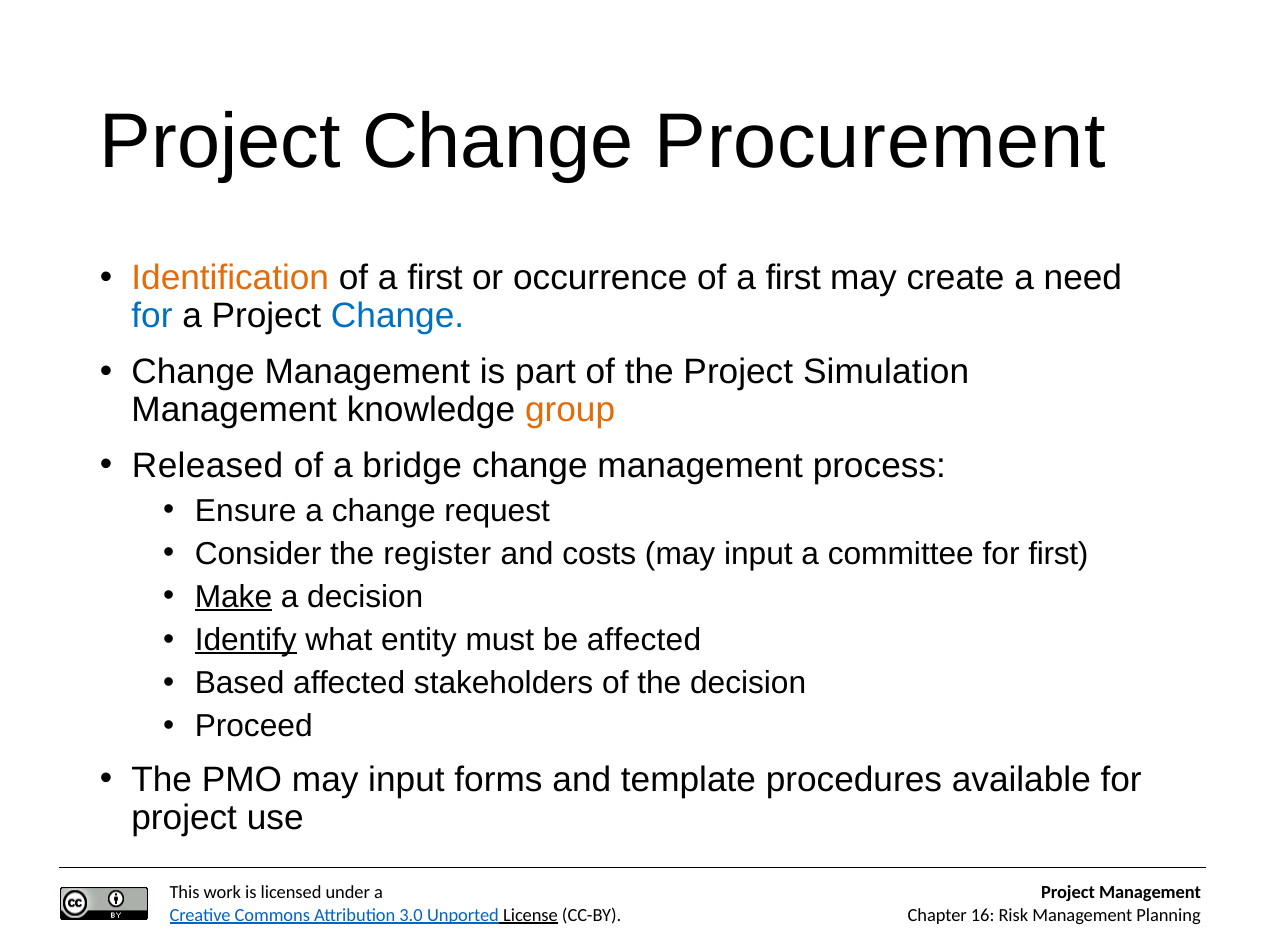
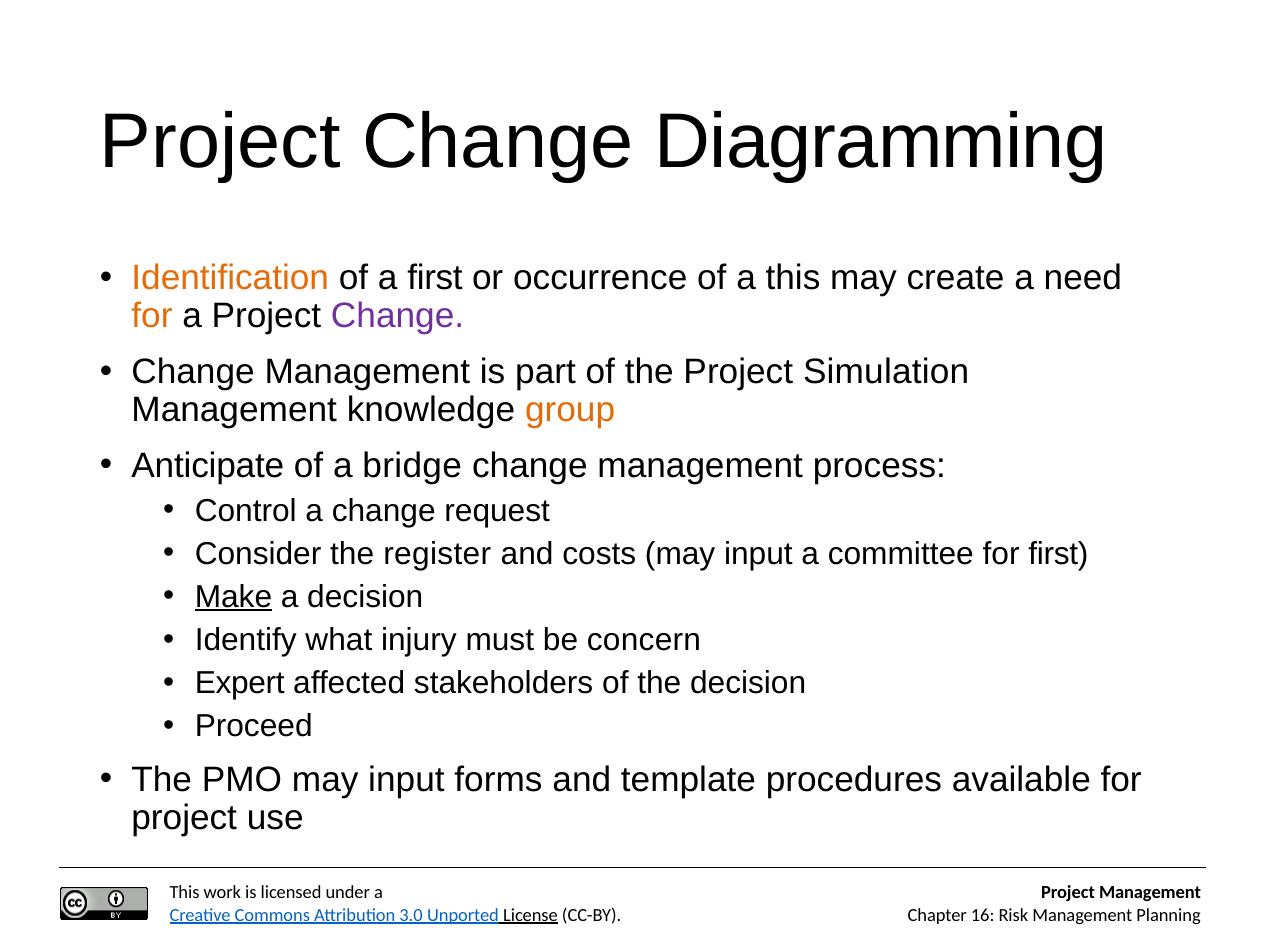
Procurement: Procurement -> Diagramming (881, 142)
occurrence of a first: first -> this (793, 278)
for colour: blue -> orange (152, 316)
Change colour: blue -> purple (398, 316)
Released: Released -> Anticipate (208, 465)
Ensure: Ensure -> Control (246, 510)
Identify underline: present -> none (246, 639)
entity: entity -> injury (419, 639)
be affected: affected -> concern (644, 639)
Based: Based -> Expert (240, 682)
